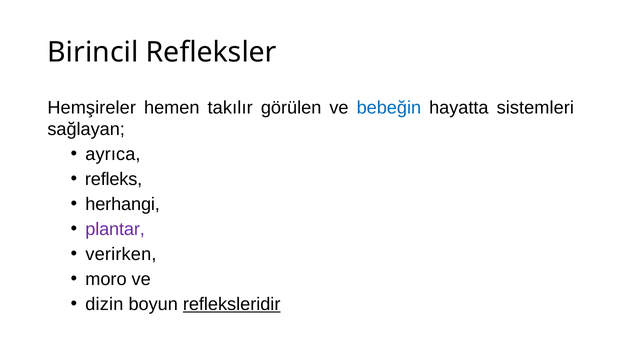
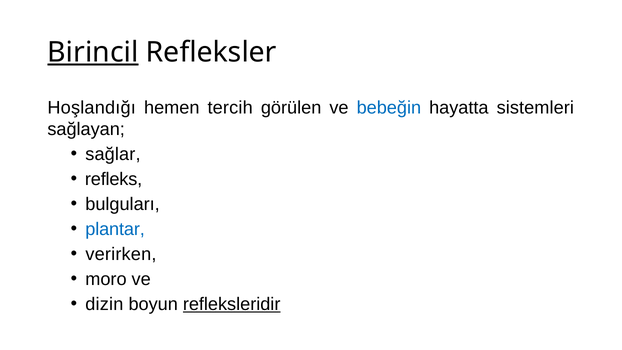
Birincil underline: none -> present (93, 52)
Hemşireler: Hemşireler -> Hoşlandığı (92, 108)
takılır: takılır -> tercih (230, 108)
ayrıca: ayrıca -> sağlar (113, 154)
herhangi: herhangi -> bulguları (123, 204)
plantar colour: purple -> blue (115, 229)
